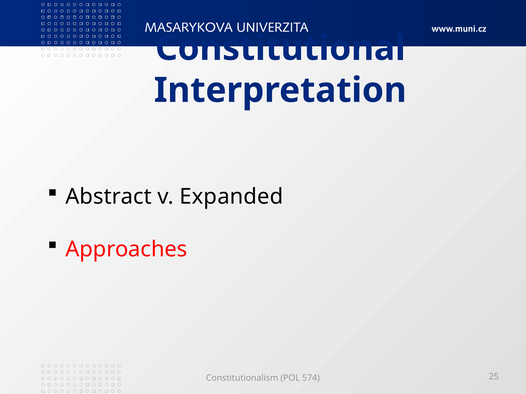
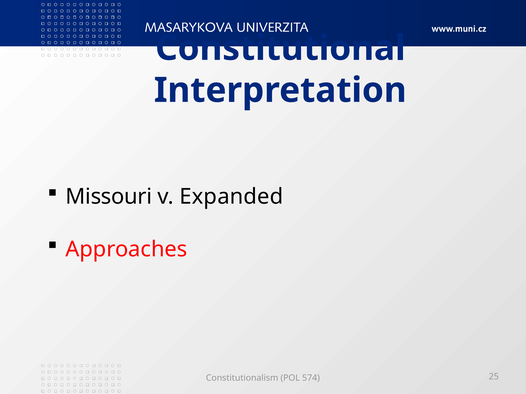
Abstract: Abstract -> Missouri (109, 197)
